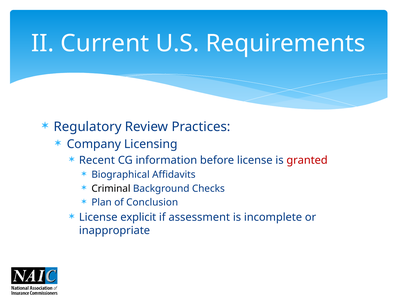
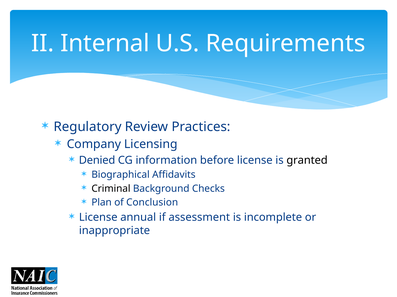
Current: Current -> Internal (105, 44)
Recent: Recent -> Denied (97, 161)
granted colour: red -> black (307, 161)
explicit: explicit -> annual (138, 218)
